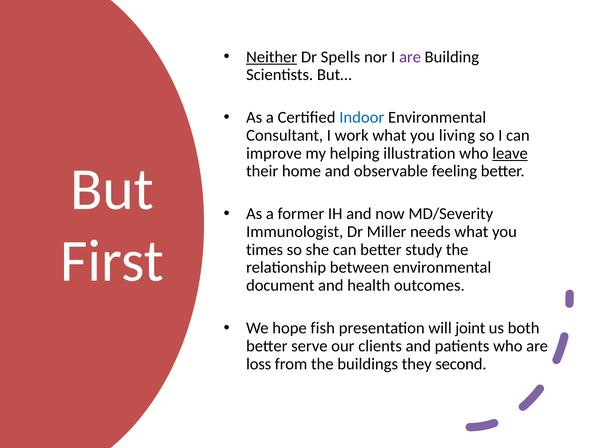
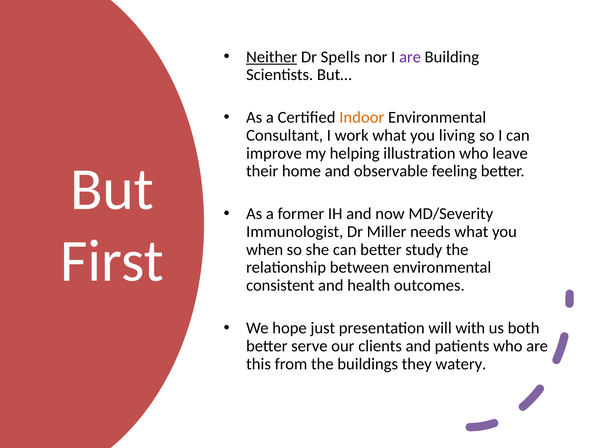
Indoor colour: blue -> orange (362, 117)
leave underline: present -> none (510, 153)
times: times -> when (265, 249)
document: document -> consistent (280, 285)
fish: fish -> just (323, 328)
joint: joint -> with (470, 328)
loss: loss -> this (259, 364)
second: second -> watery (461, 364)
